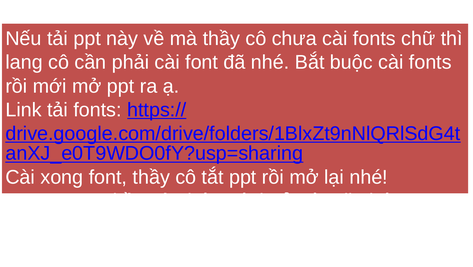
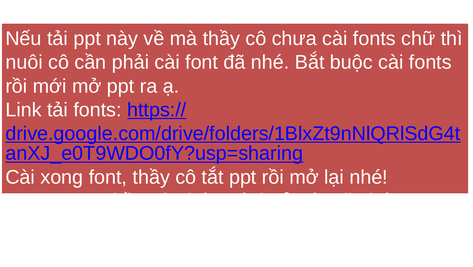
lang: lang -> nuôi (24, 62)
